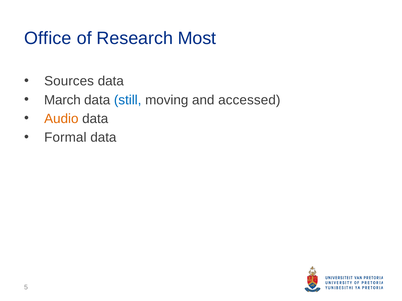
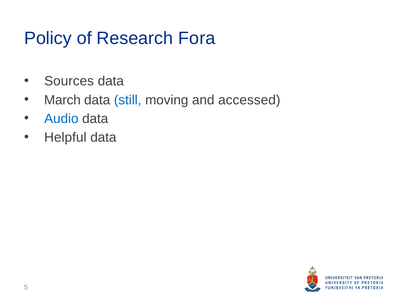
Office: Office -> Policy (48, 38)
Most: Most -> Fora (197, 38)
Audio colour: orange -> blue (61, 119)
Formal: Formal -> Helpful (65, 138)
